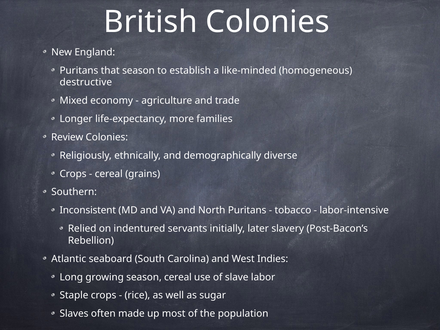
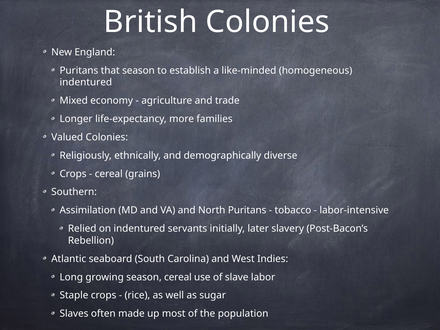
destructive: destructive -> indentured (86, 82)
Review: Review -> Valued (67, 137)
Inconsistent: Inconsistent -> Assimilation (88, 210)
